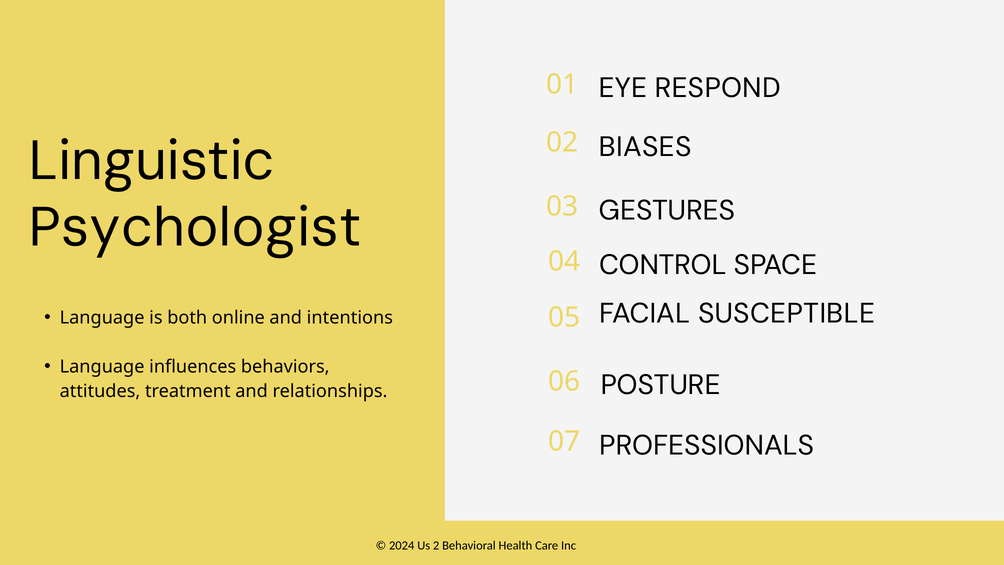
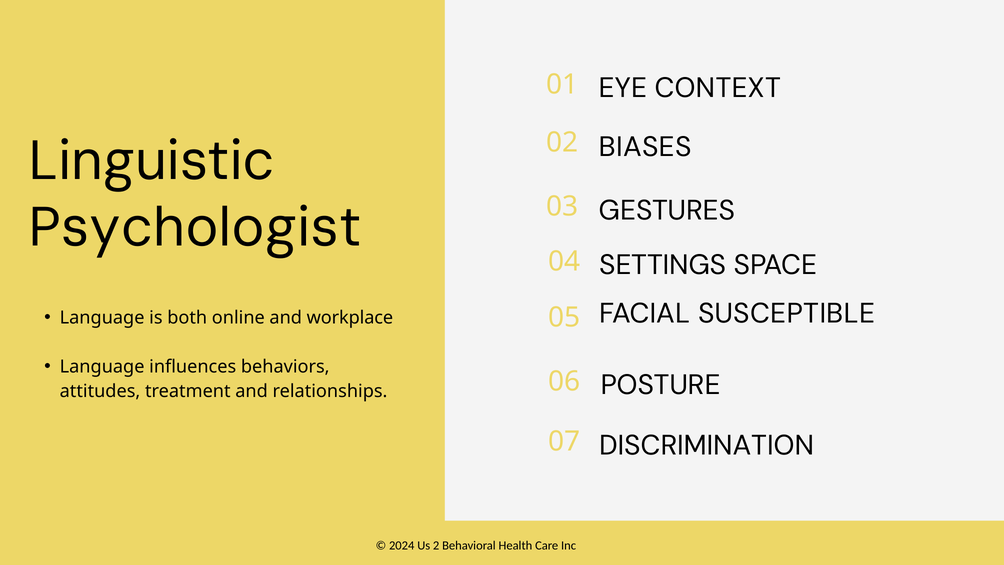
RESPOND: RESPOND -> CONTEXT (718, 88)
CONTROL: CONTROL -> SETTINGS (663, 265)
intentions: intentions -> workplace (350, 318)
PROFESSIONALS: PROFESSIONALS -> DISCRIMINATION (707, 445)
